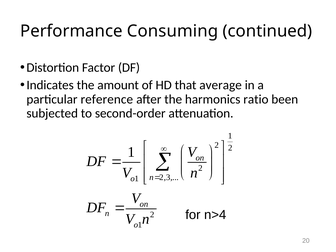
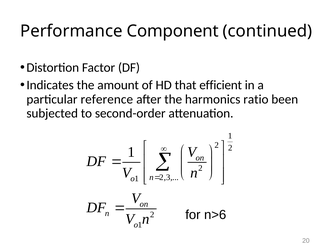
Consuming: Consuming -> Component (173, 31)
average: average -> efficient (221, 85)
n>4: n>4 -> n>6 (215, 215)
